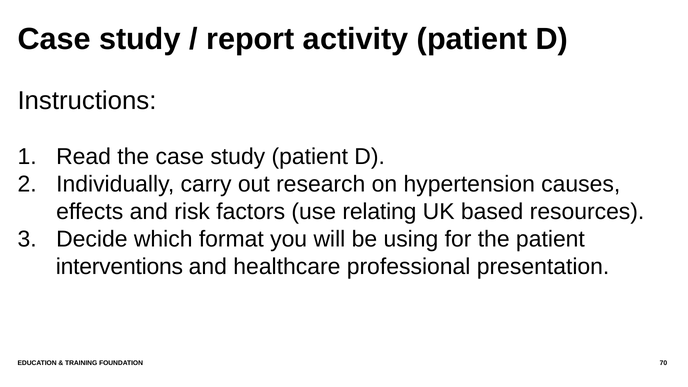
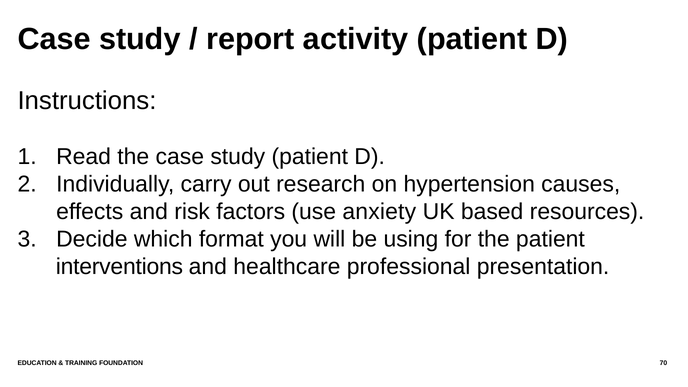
relating: relating -> anxiety (379, 211)
